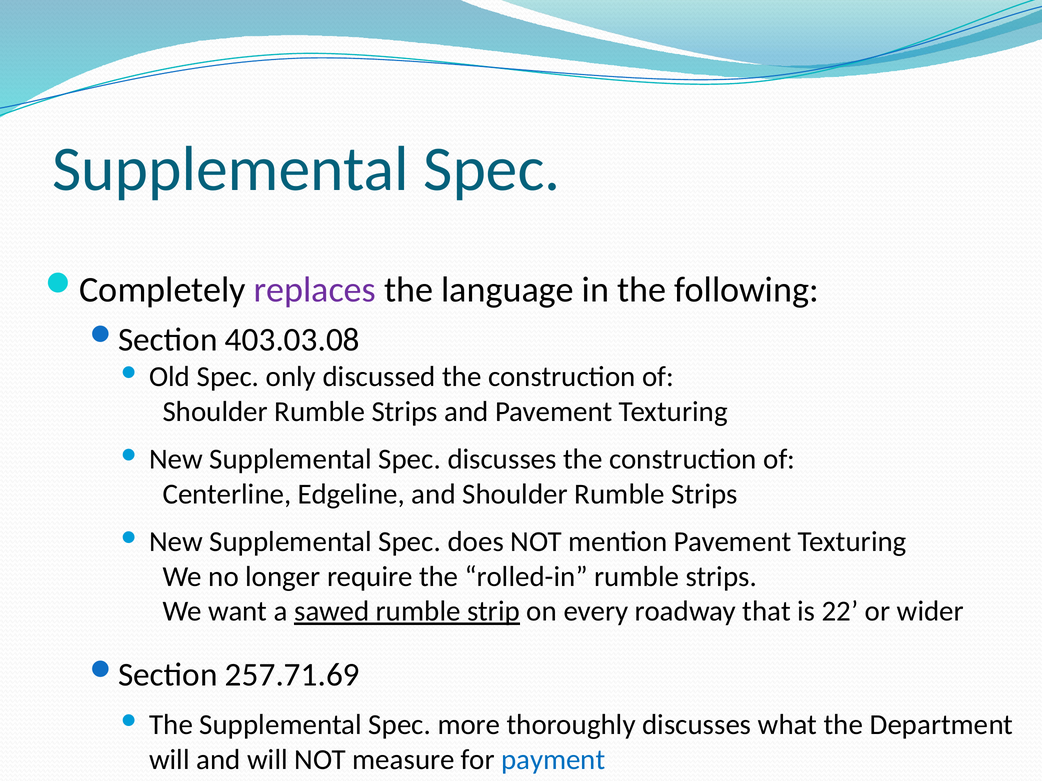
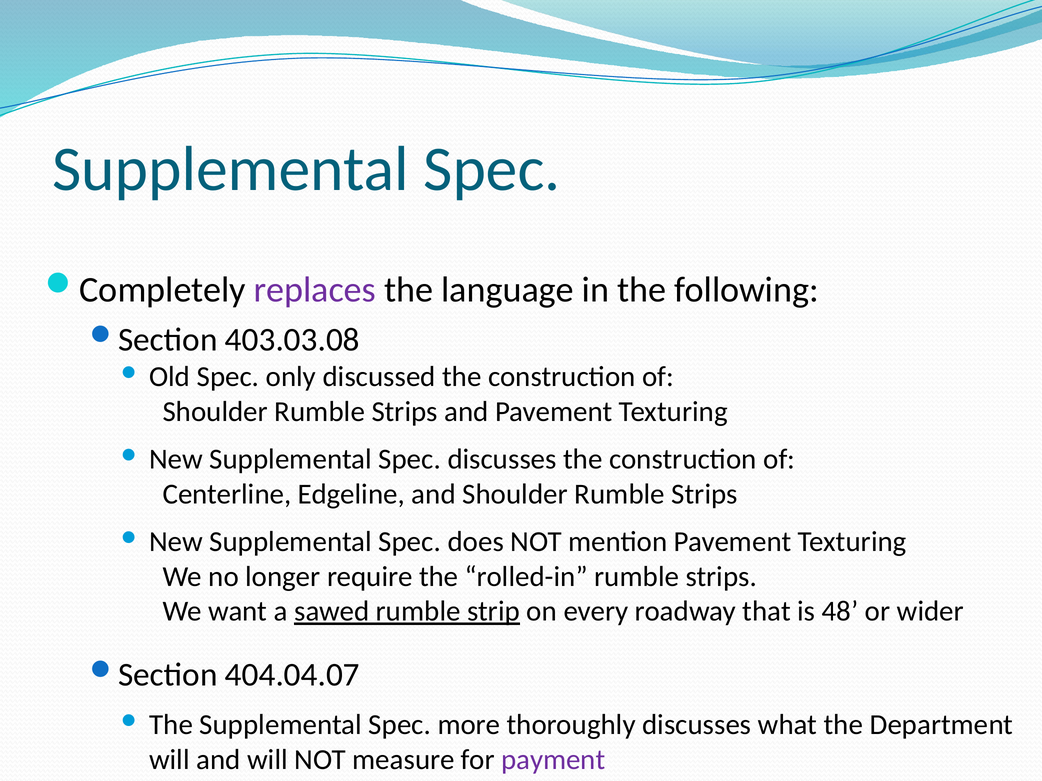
22: 22 -> 48 (840, 612)
257.71.69: 257.71.69 -> 404.04.07 (292, 675)
payment colour: blue -> purple (553, 760)
